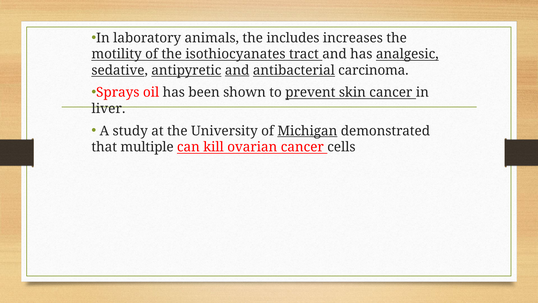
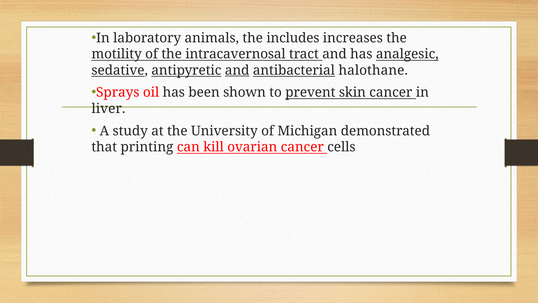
isothiocyanates: isothiocyanates -> intracavernosal (236, 54)
carcinoma: carcinoma -> halothane (373, 70)
Michigan underline: present -> none (307, 131)
multiple: multiple -> printing (147, 147)
